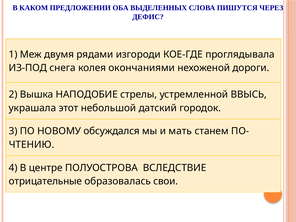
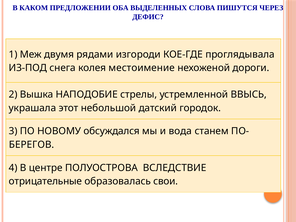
окончаниями: окончаниями -> местоимение (142, 68)
мать: мать -> вода (180, 131)
ЧТЕНИЮ: ЧТЕНИЮ -> БЕРЕГОВ (32, 145)
